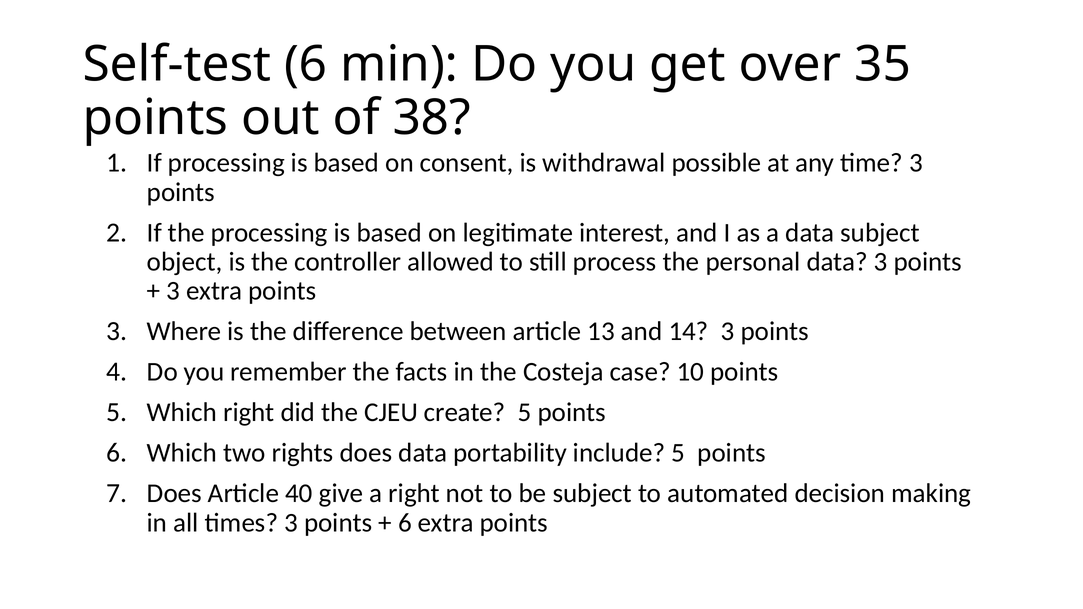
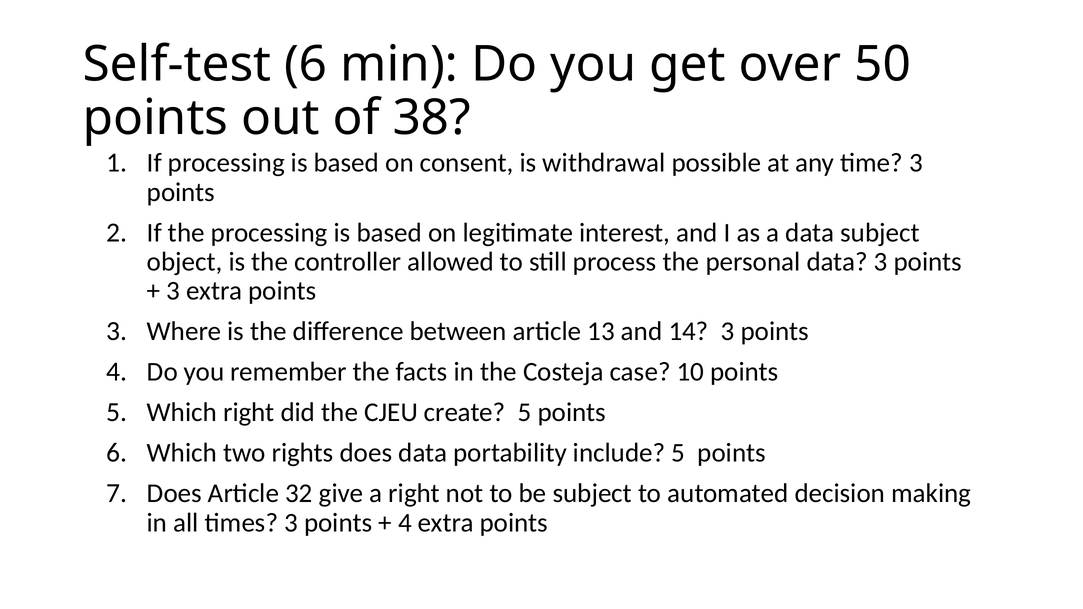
35: 35 -> 50 (883, 64)
40: 40 -> 32 (299, 494)
6: 6 -> 4 (405, 523)
